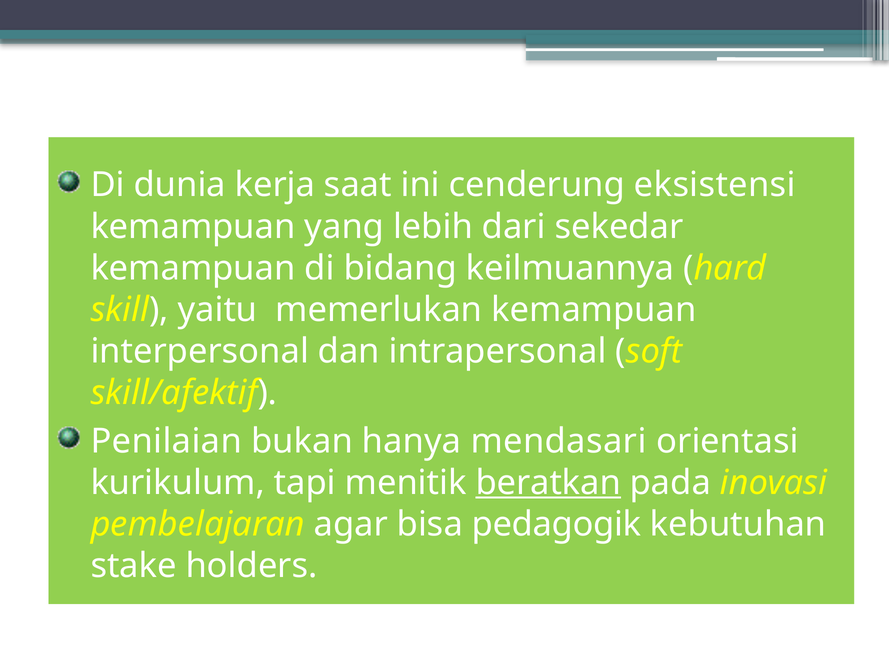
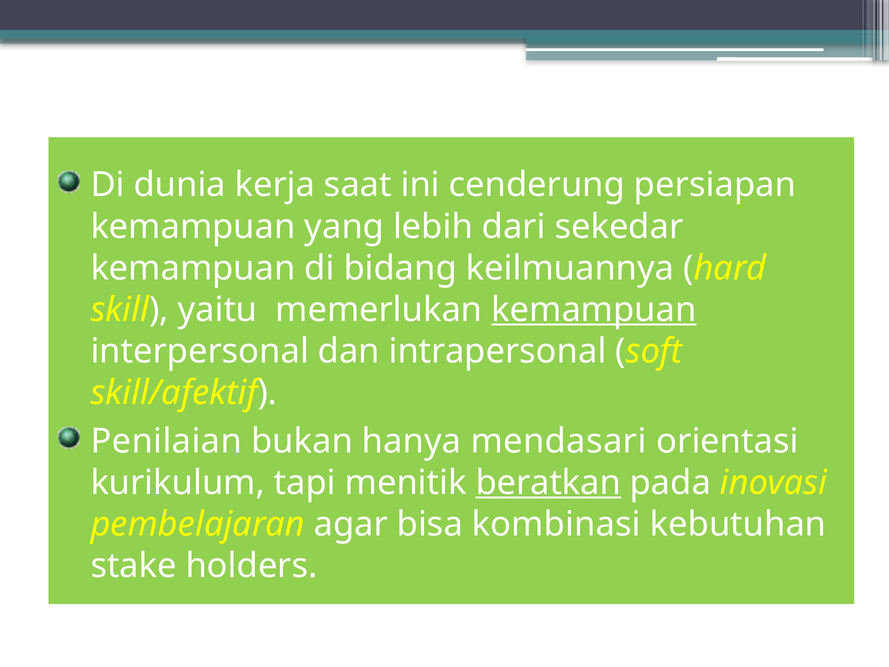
eksistensi: eksistensi -> persiapan (715, 185)
kemampuan underline: none -> present (594, 310)
pedagogik: pedagogik -> kombinasi (556, 524)
